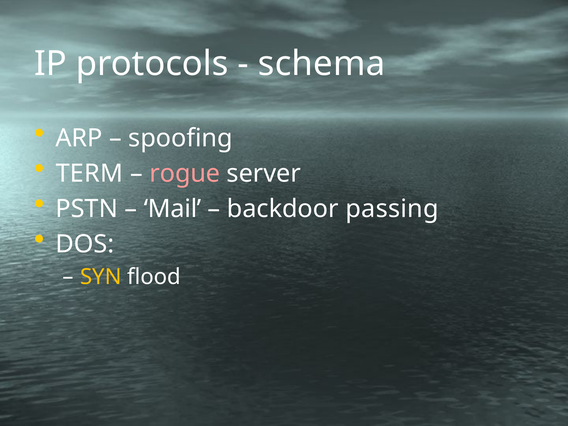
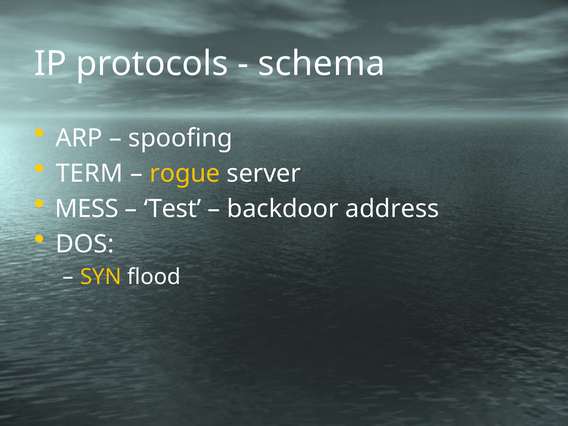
rogue colour: pink -> yellow (185, 173)
PSTN: PSTN -> MESS (87, 209)
Mail: Mail -> Test (173, 209)
passing: passing -> address (392, 209)
